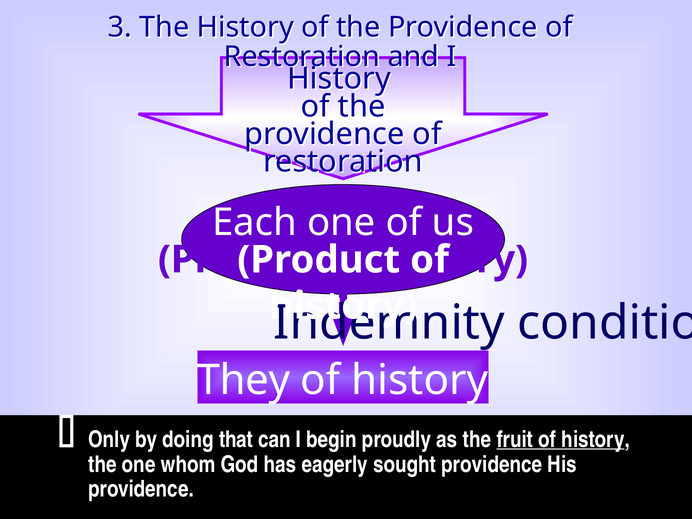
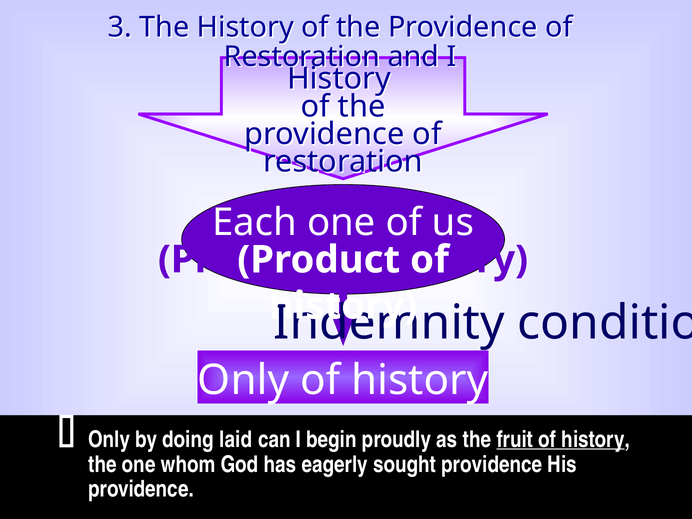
They: They -> Only (243, 380)
that: that -> laid (236, 440)
